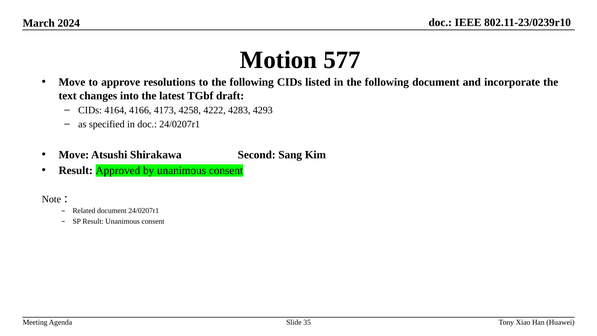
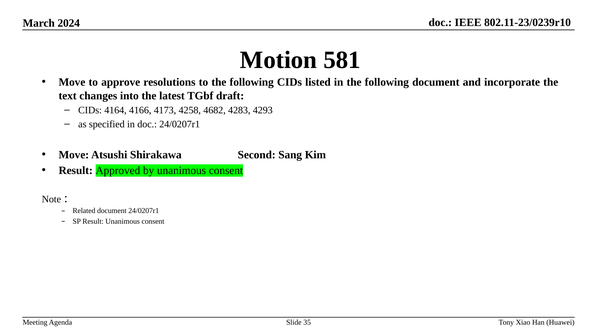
577: 577 -> 581 (342, 60)
4222: 4222 -> 4682 (215, 110)
